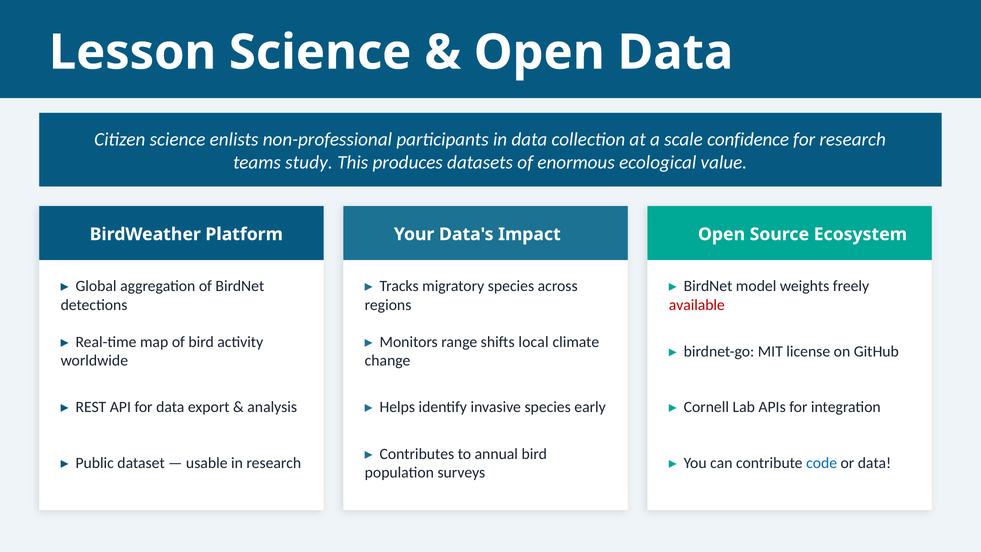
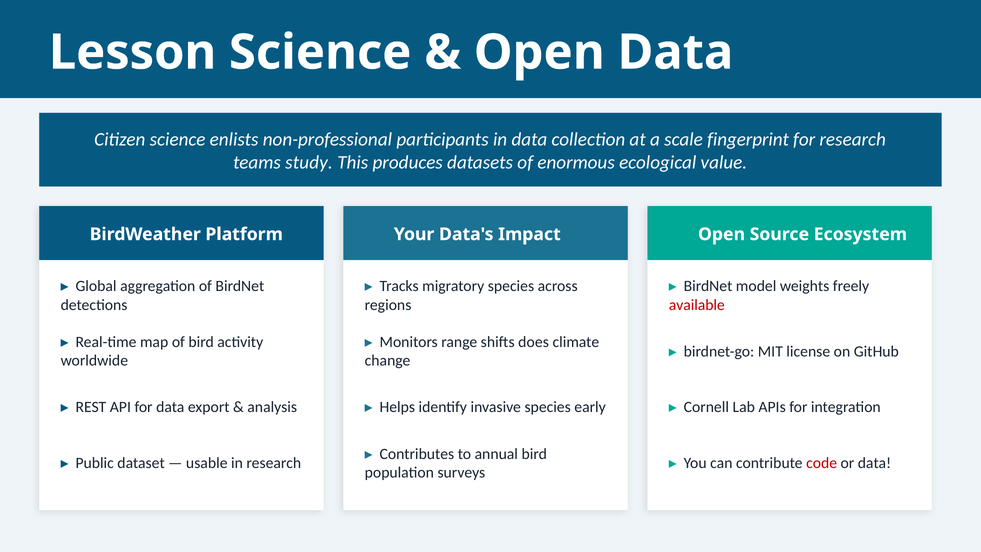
confidence: confidence -> fingerprint (748, 139)
local: local -> does (534, 342)
code colour: blue -> red (822, 463)
